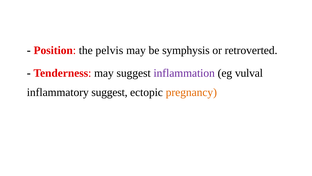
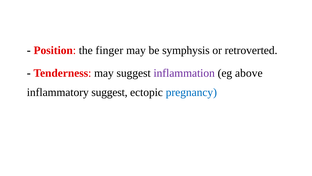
pelvis: pelvis -> finger (109, 50)
vulval: vulval -> above (249, 73)
pregnancy colour: orange -> blue (191, 92)
